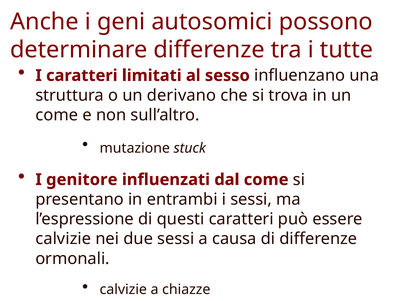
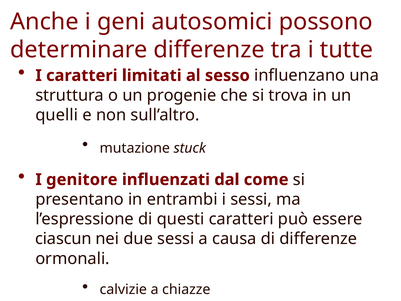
derivano: derivano -> progenie (182, 95)
come: come -> quelli (57, 115)
calvizie: calvizie -> ciascun (63, 239)
